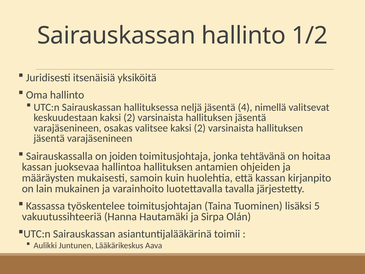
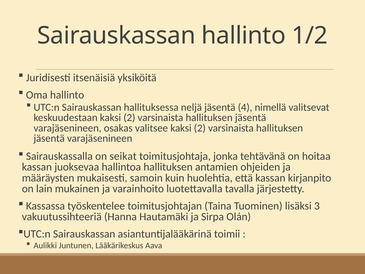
joiden: joiden -> seikat (123, 156)
5: 5 -> 3 (317, 206)
